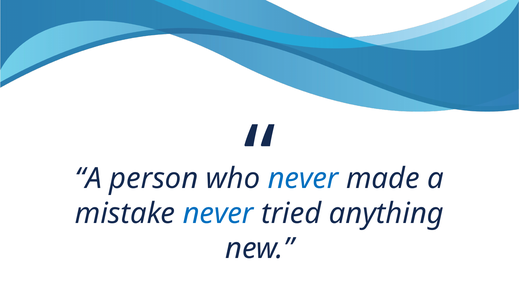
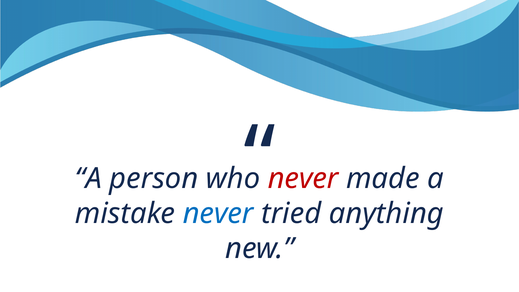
never colour: blue -> red (303, 178)
